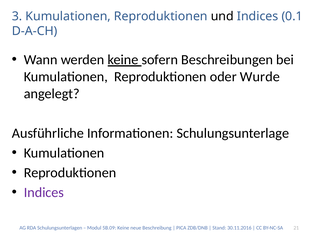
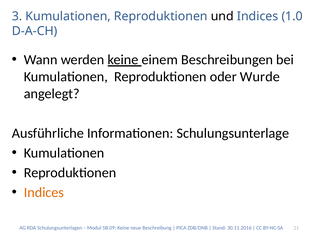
0.1: 0.1 -> 1.0 (292, 16)
sofern: sofern -> einem (160, 60)
Indices colour: purple -> orange (44, 193)
